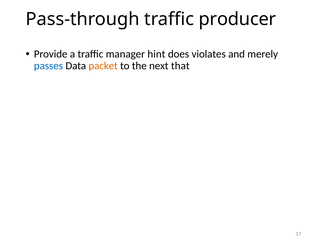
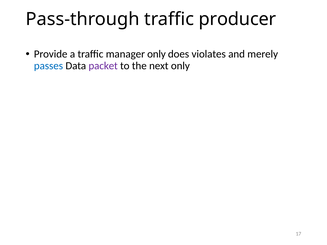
manager hint: hint -> only (157, 54)
packet colour: orange -> purple (103, 66)
next that: that -> only (180, 66)
